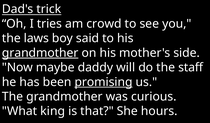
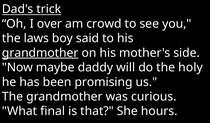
tries: tries -> over (49, 24)
staff: staff -> holy (191, 67)
promising underline: present -> none (104, 82)
king: king -> final (53, 111)
